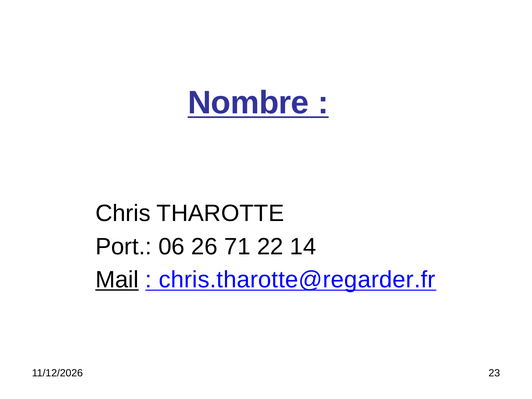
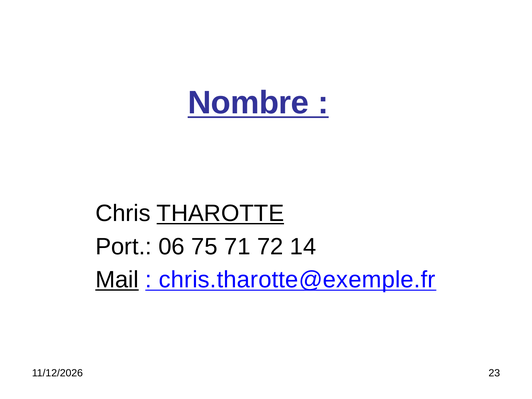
THAROTTE underline: none -> present (220, 213)
26: 26 -> 75 (204, 247)
22: 22 -> 72 (270, 247)
chris.tharotte@regarder.fr: chris.tharotte@regarder.fr -> chris.tharotte@exemple.fr (297, 280)
